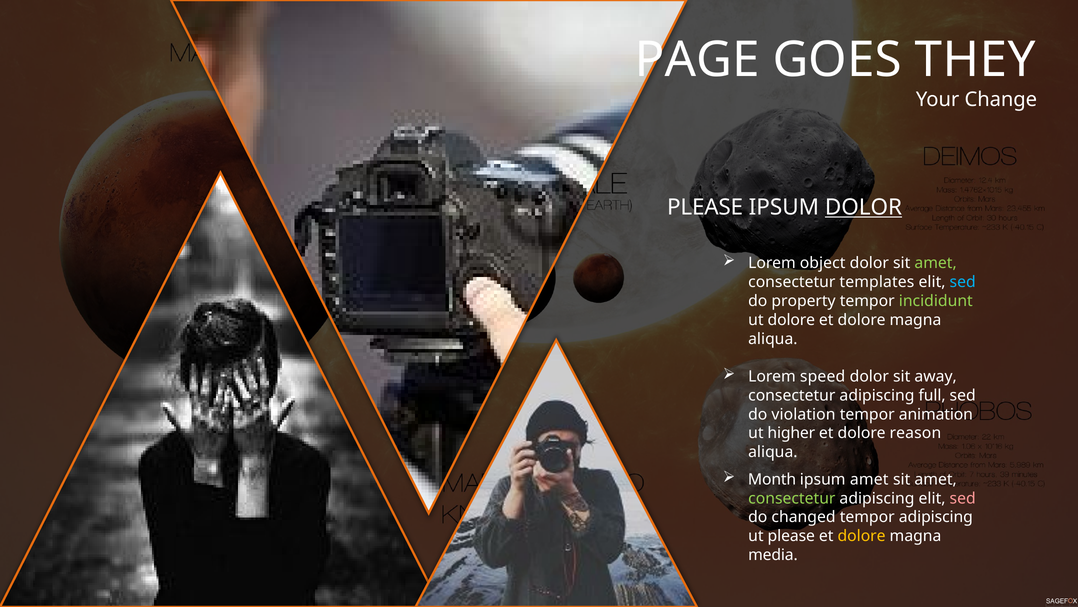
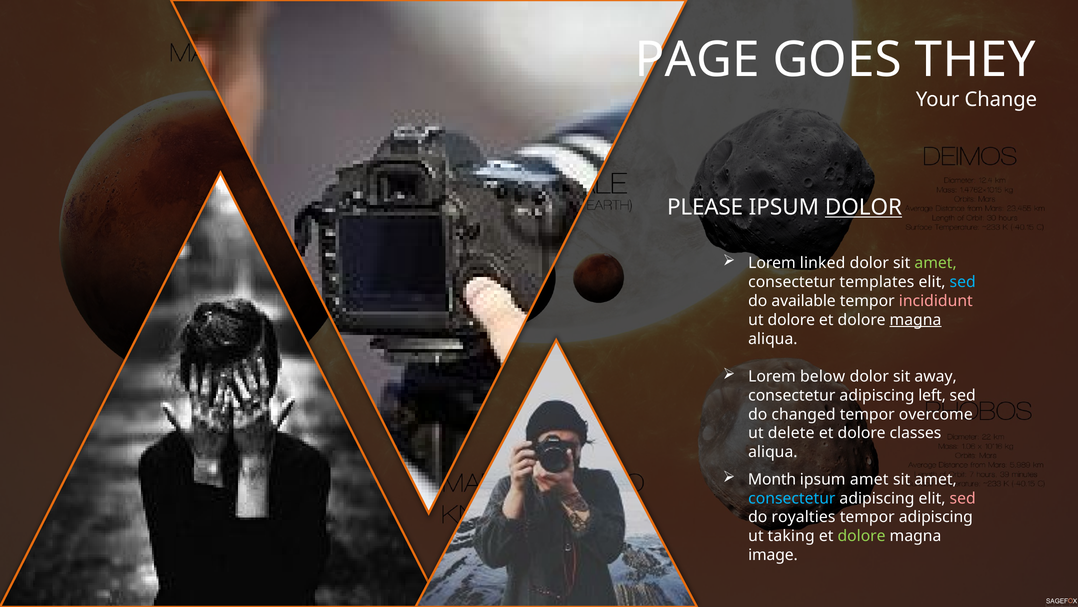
object: object -> linked (823, 263)
property: property -> available (804, 301)
incididunt colour: light green -> pink (936, 301)
magna underline: none -> present (915, 320)
speed: speed -> below (823, 376)
full: full -> left (932, 395)
violation: violation -> changed (804, 414)
animation: animation -> overcome (936, 414)
higher: higher -> delete (791, 433)
reason: reason -> classes (915, 433)
consectetur colour: light green -> light blue (792, 498)
changed: changed -> royalties (803, 517)
ut please: please -> taking (791, 536)
dolore colour: yellow -> light green (862, 536)
media: media -> image (773, 554)
